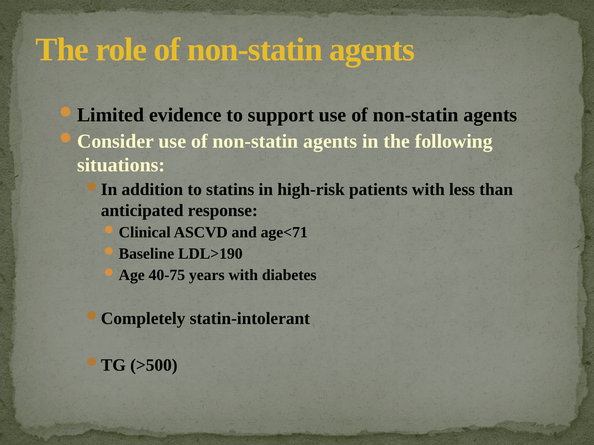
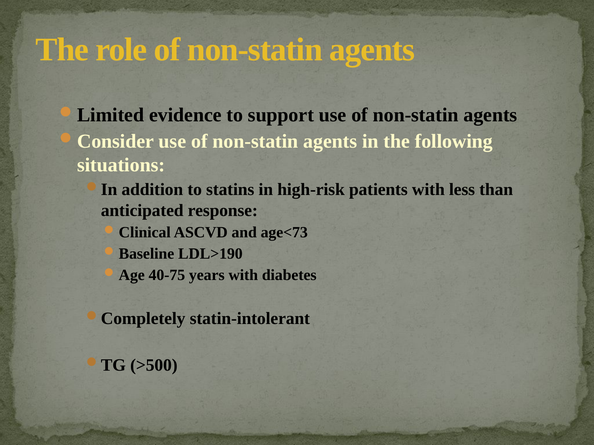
age<71: age<71 -> age<73 (284, 233)
